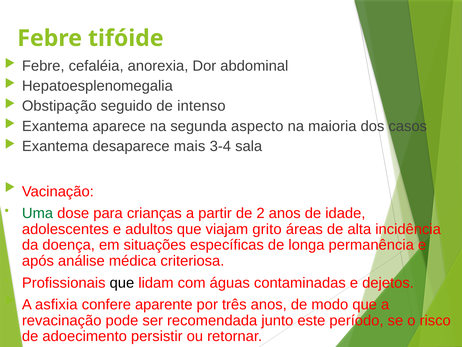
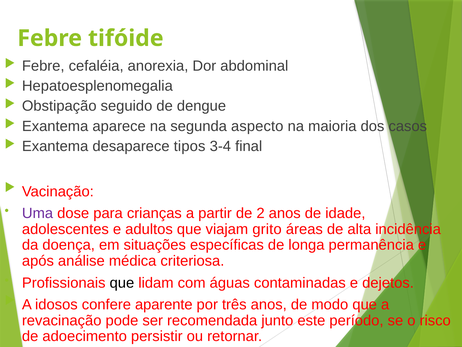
intenso: intenso -> dengue (201, 106)
mais: mais -> tipos (190, 146)
sala: sala -> final (249, 146)
Uma colour: green -> purple (38, 213)
asfixia: asfixia -> idosos (56, 304)
